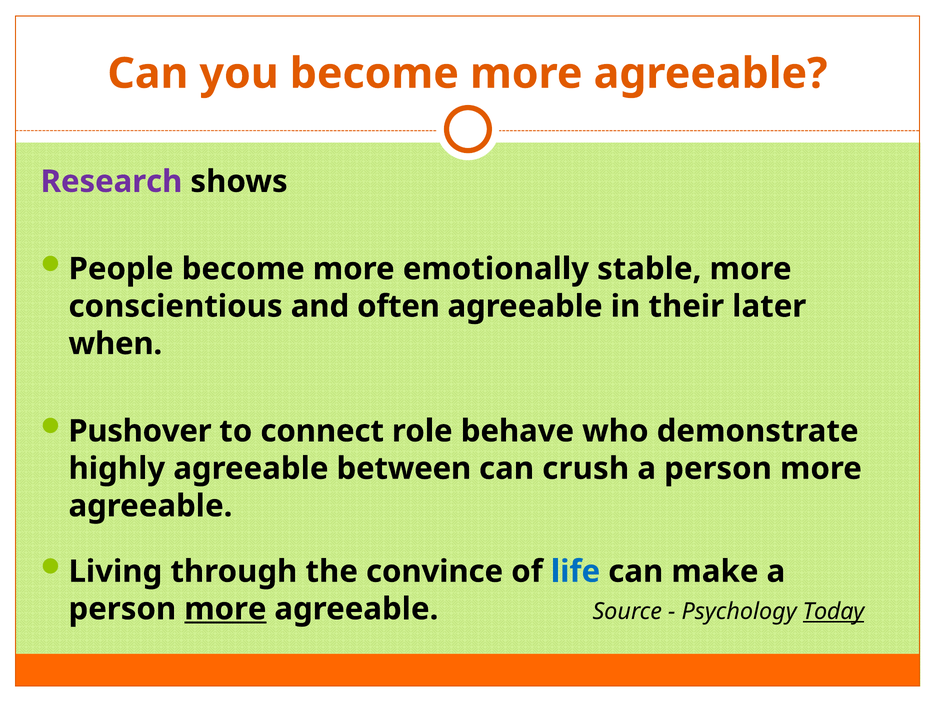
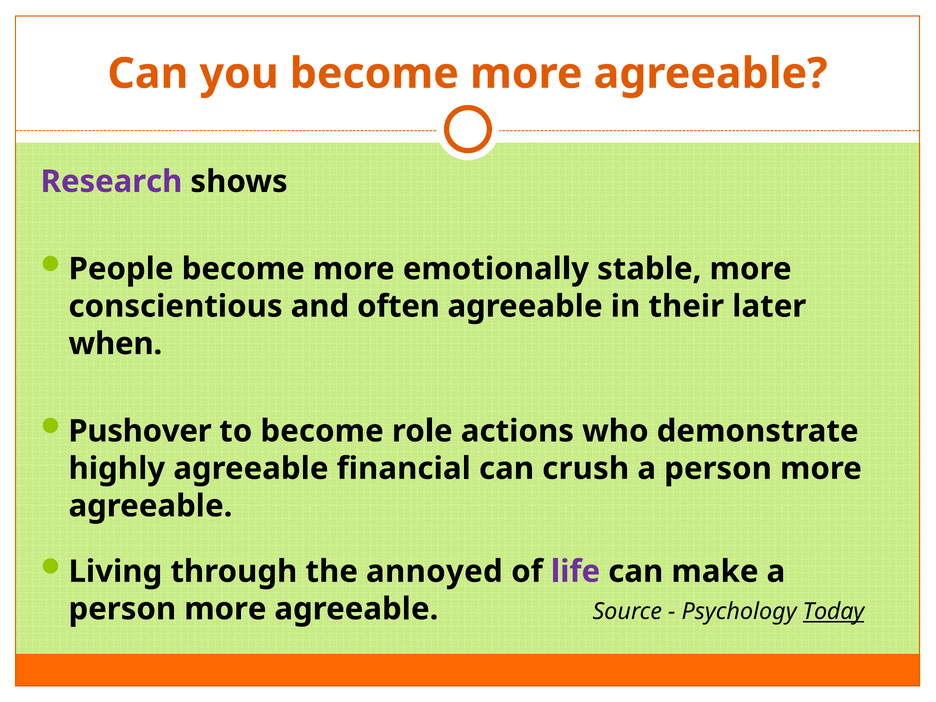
to connect: connect -> become (322, 431)
behave: behave -> actions (517, 431)
between: between -> financial (404, 469)
convince: convince -> annoyed (434, 572)
life colour: blue -> purple (576, 572)
more underline: present -> none (225, 609)
